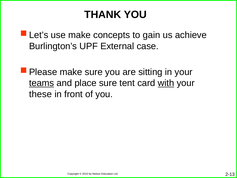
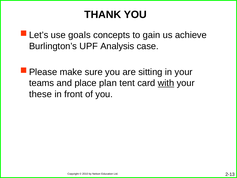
use make: make -> goals (79, 35)
External: External -> Analysis (117, 46)
teams underline: present -> none (42, 83)
place sure: sure -> plan (108, 83)
